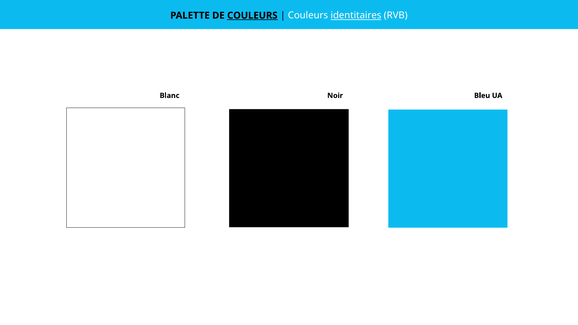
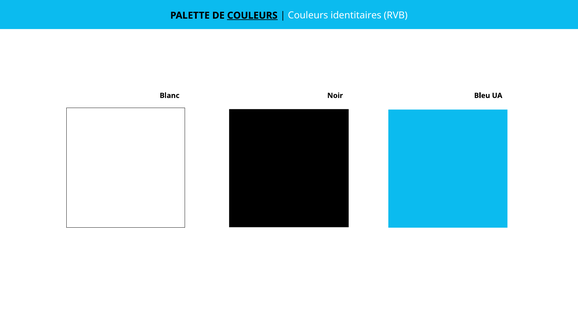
identitaires underline: present -> none (356, 15)
